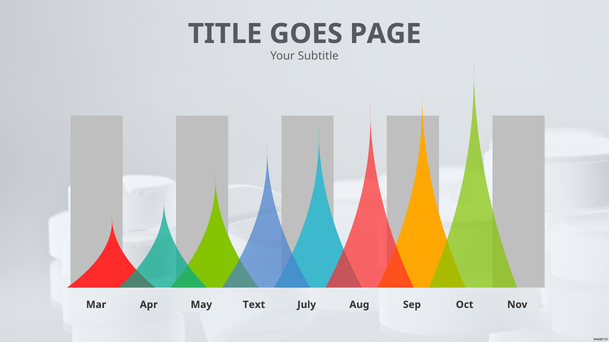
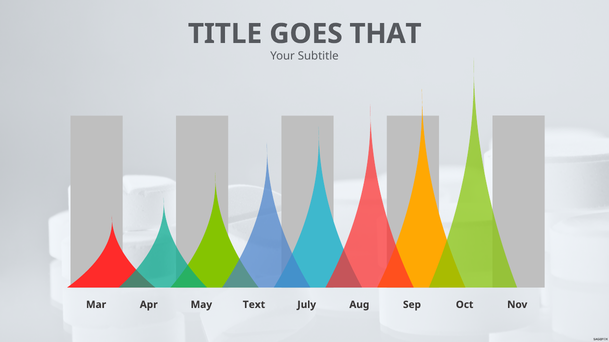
PAGE: PAGE -> THAT (385, 34)
